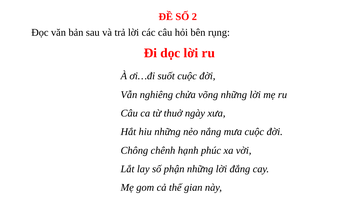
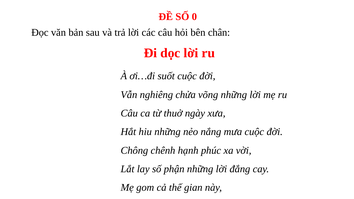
2: 2 -> 0 (194, 17)
rụng: rụng -> chân (219, 33)
